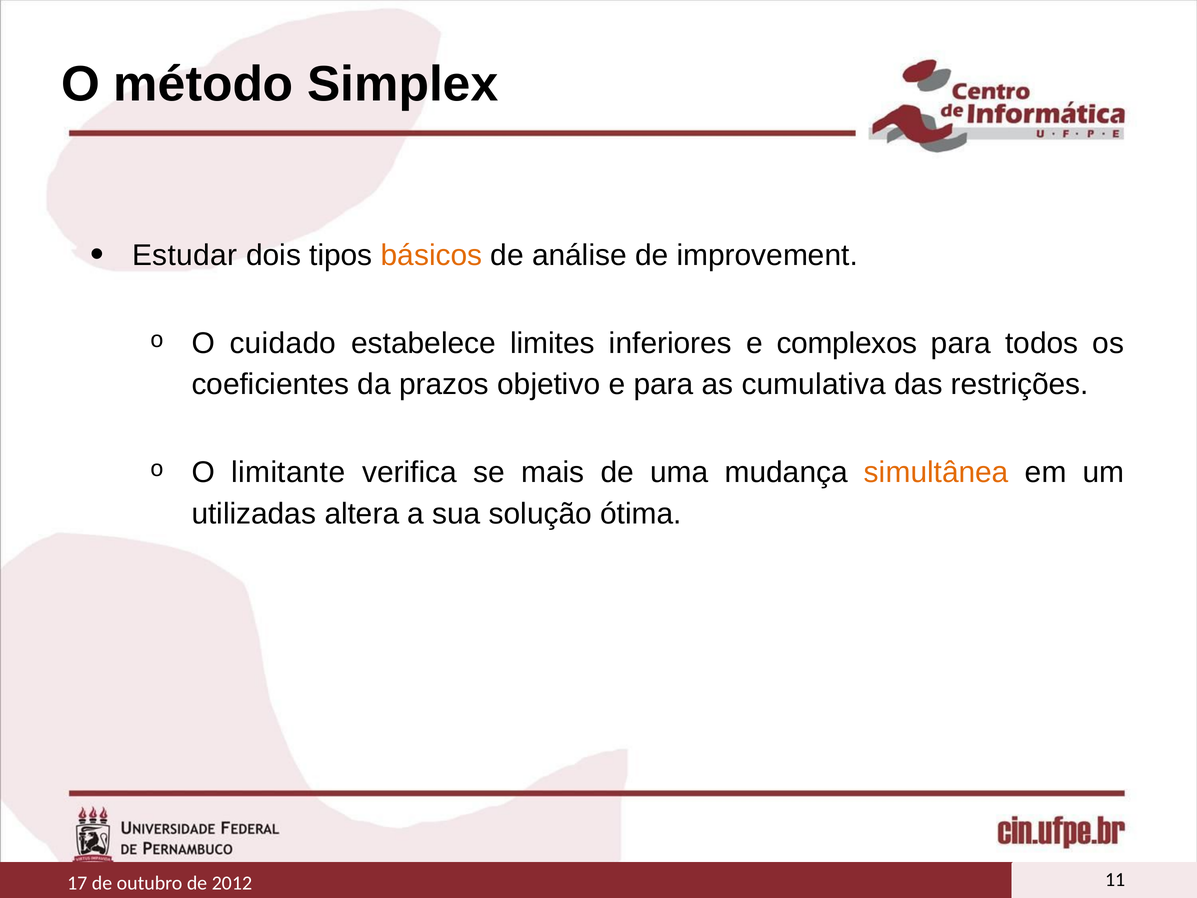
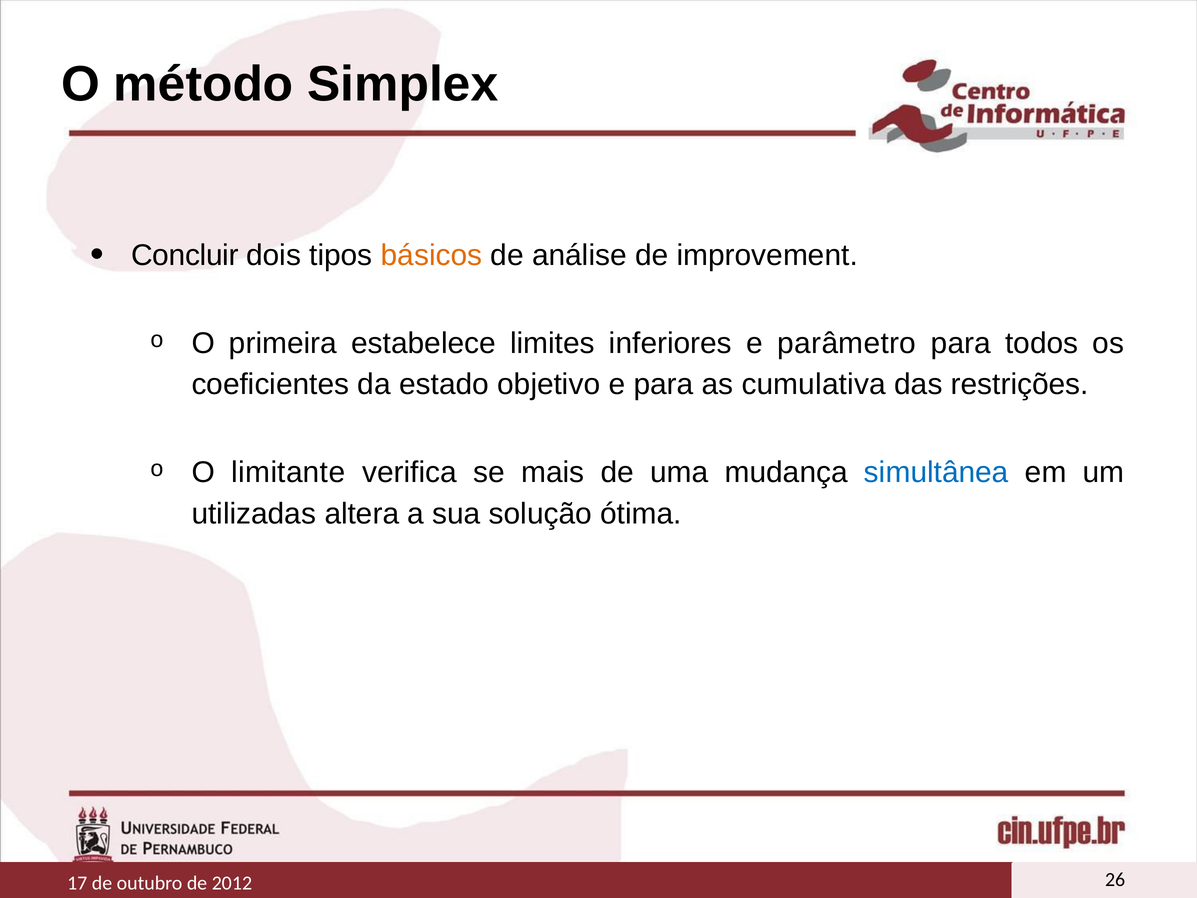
Estudar: Estudar -> Concluir (185, 255)
cuidado: cuidado -> primeira (283, 343)
complexos: complexos -> parâmetro (847, 343)
prazos: prazos -> estado (444, 384)
simultânea colour: orange -> blue (936, 472)
11: 11 -> 26 (1115, 880)
